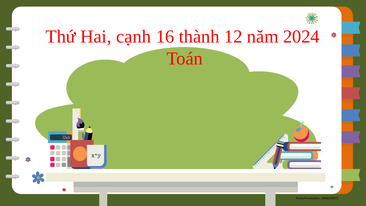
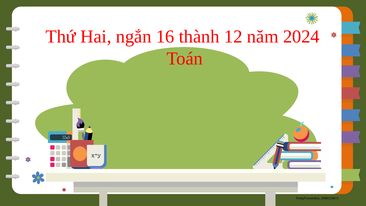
cạnh: cạnh -> ngắn (134, 37)
